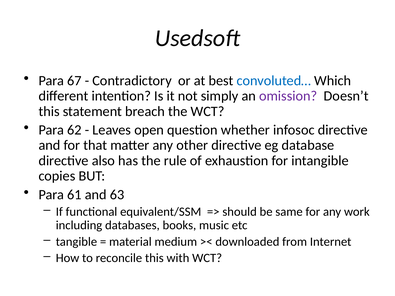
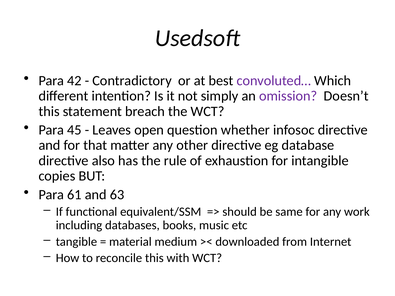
67: 67 -> 42 (74, 81)
convoluted… colour: blue -> purple (274, 81)
62: 62 -> 45 (74, 130)
